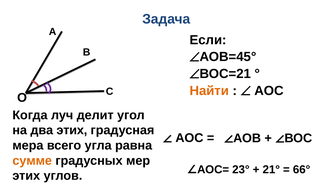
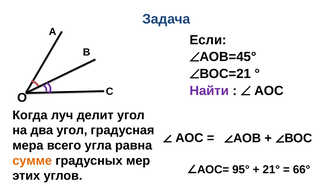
Найти colour: orange -> purple (209, 90)
два этих: этих -> угол (72, 130)
23°: 23° -> 95° (241, 169)
